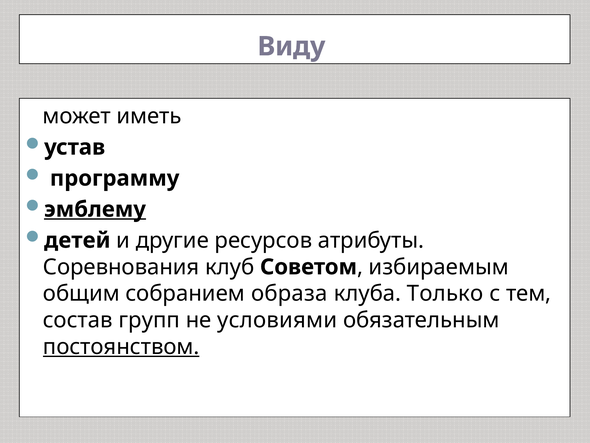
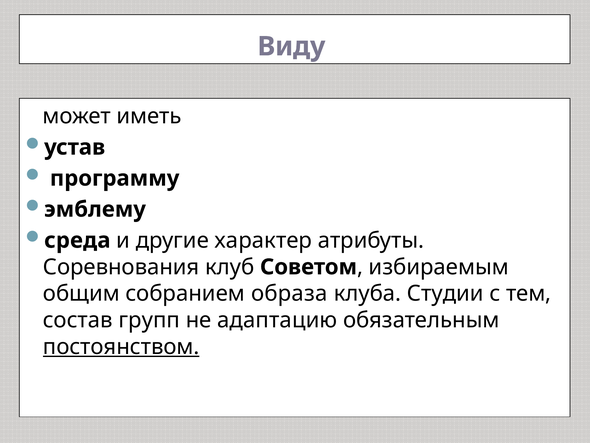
эмблему underline: present -> none (95, 209)
детей: детей -> среда (77, 240)
ресурсов: ресурсов -> характер (263, 240)
Только: Только -> Студии (445, 293)
условиями: условиями -> адаптацию (277, 320)
